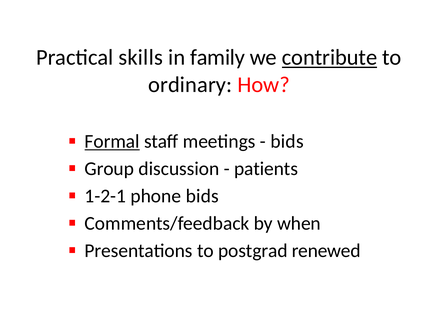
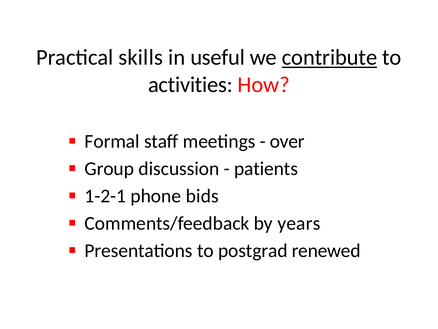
family: family -> useful (218, 57)
ordinary: ordinary -> activities (190, 84)
Formal underline: present -> none (112, 141)
bids: bids -> over (287, 141)
when: when -> years (299, 223)
